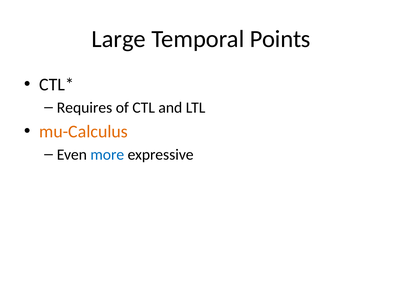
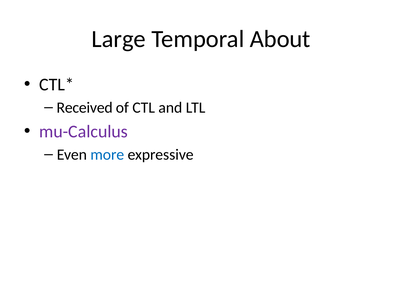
Points: Points -> About (280, 39)
Requires: Requires -> Received (85, 107)
mu-Calculus colour: orange -> purple (84, 131)
